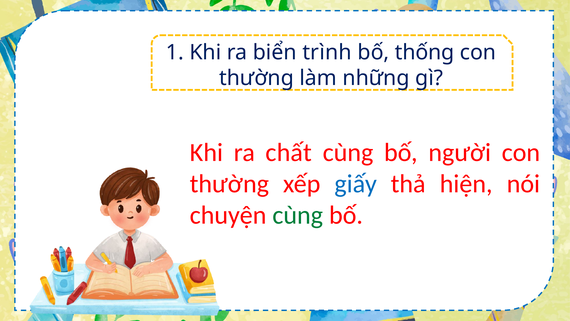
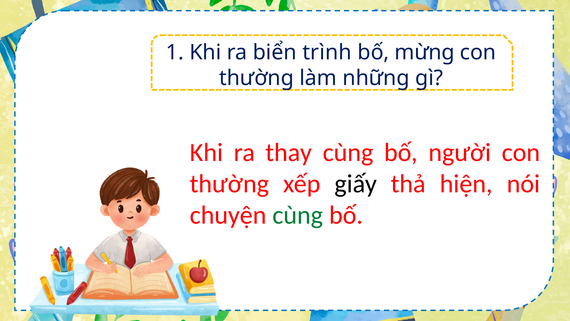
thống: thống -> mừng (425, 52)
chất: chất -> thay (289, 152)
giấy colour: blue -> black (356, 184)
